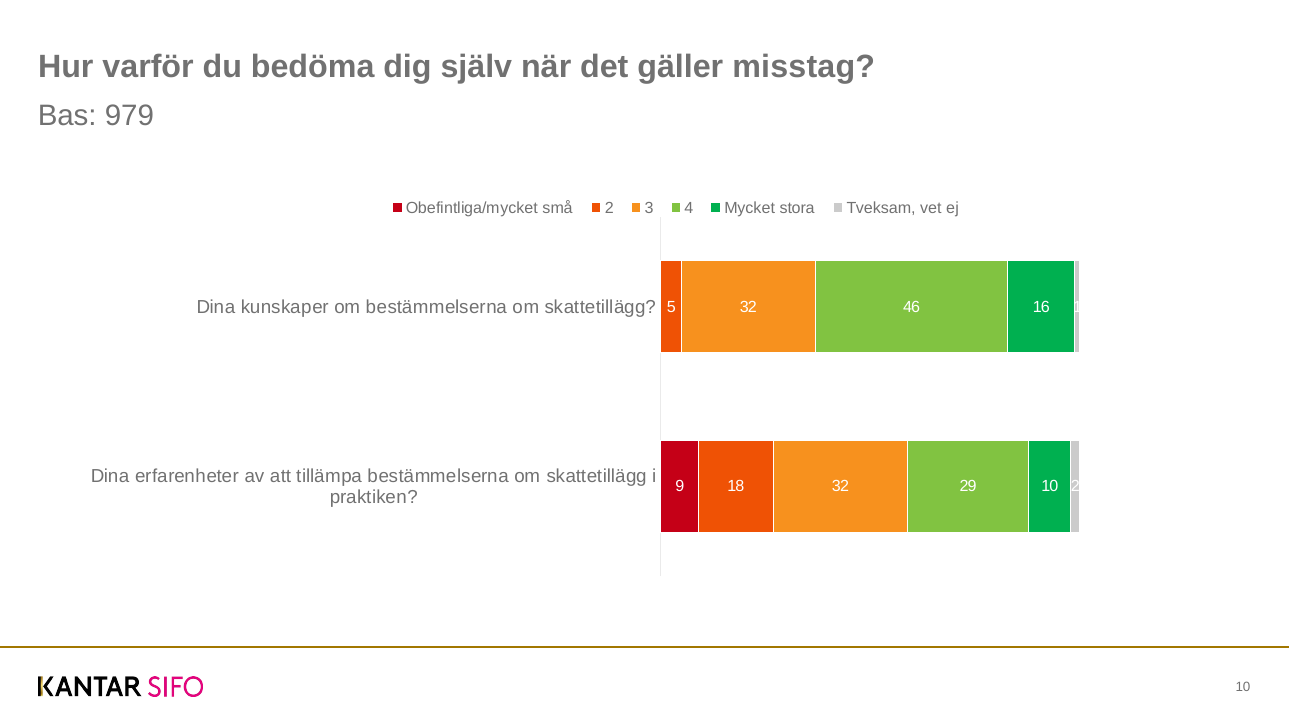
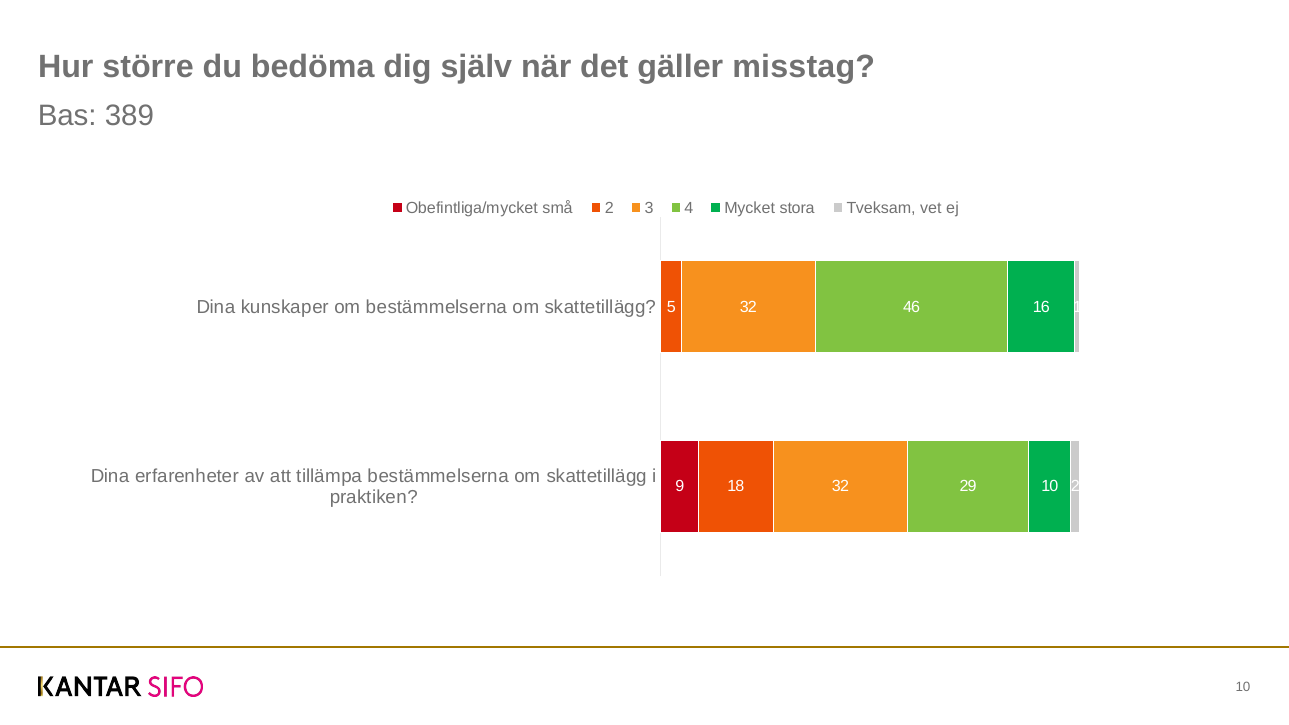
varför: varför -> större (148, 67)
979: 979 -> 389 (129, 116)
